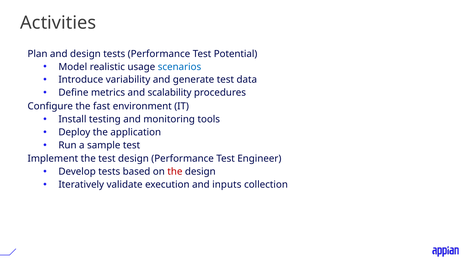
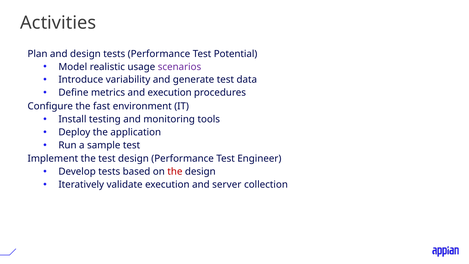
scenarios colour: blue -> purple (180, 67)
and scalability: scalability -> execution (170, 93)
inputs: inputs -> server (227, 185)
